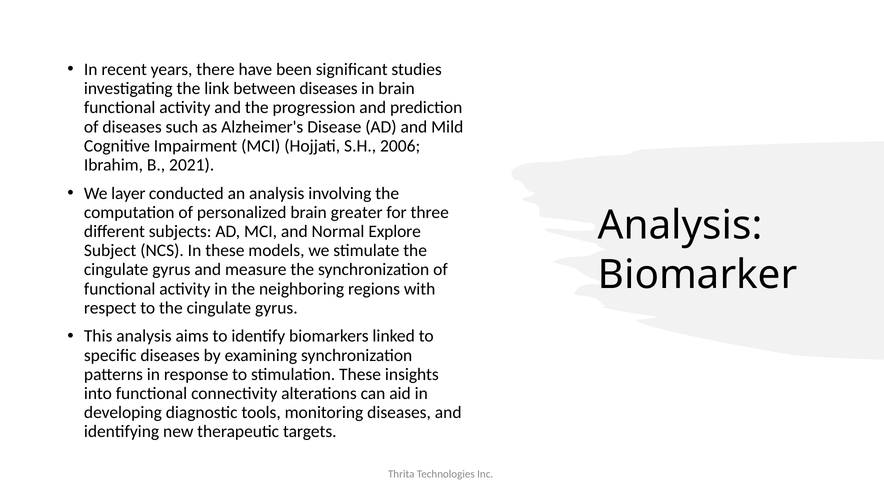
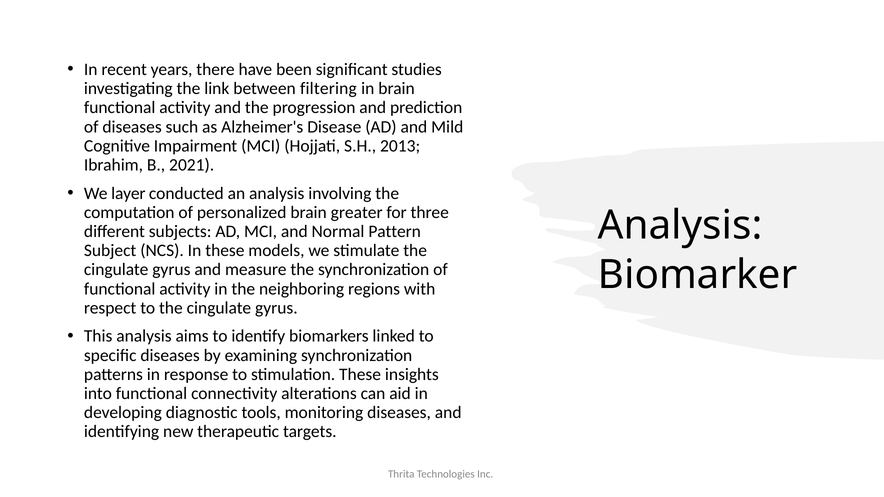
between diseases: diseases -> filtering (328, 89)
2006: 2006 -> 2013 (400, 146)
Explore: Explore -> Pattern (395, 232)
